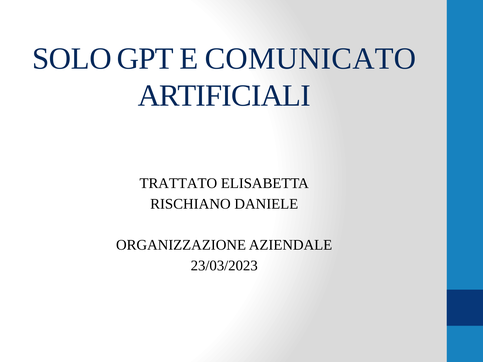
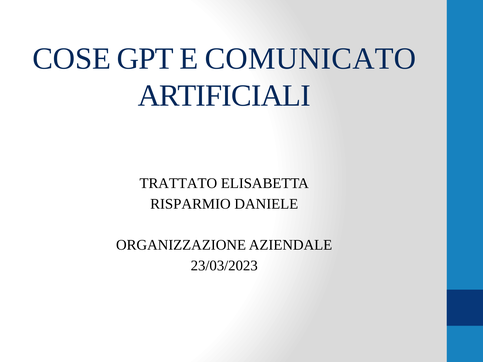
SOLO: SOLO -> COSE (72, 59)
RISCHIANO: RISCHIANO -> RISPARMIO (190, 204)
